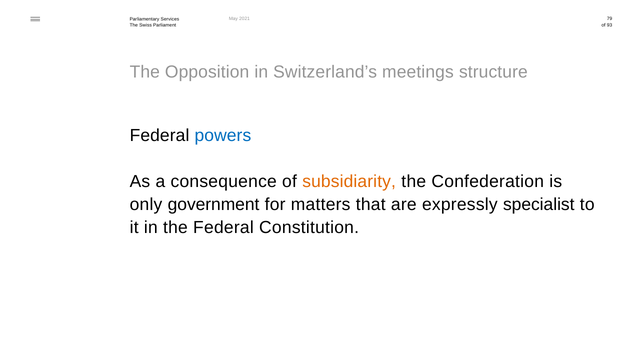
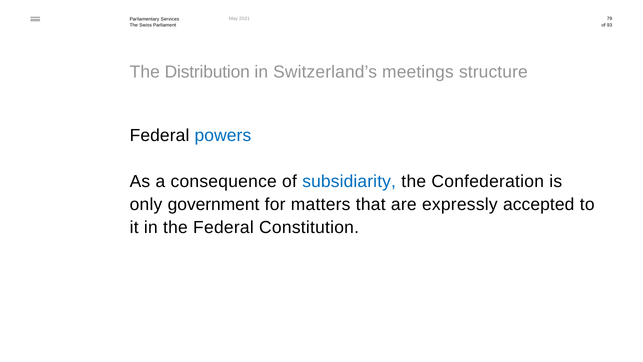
Opposition: Opposition -> Distribution (207, 72)
subsidiarity colour: orange -> blue (349, 181)
specialist: specialist -> accepted (539, 204)
